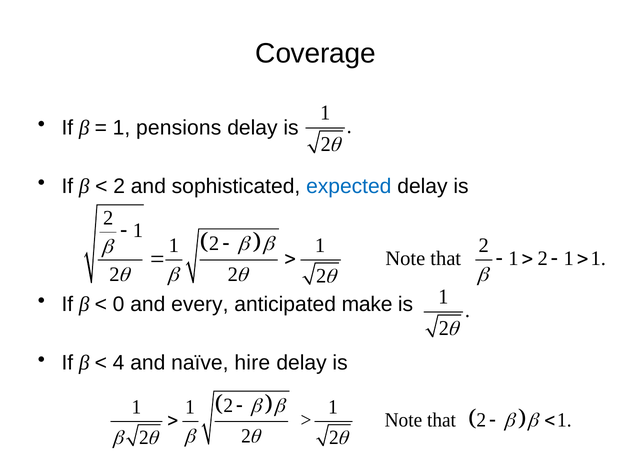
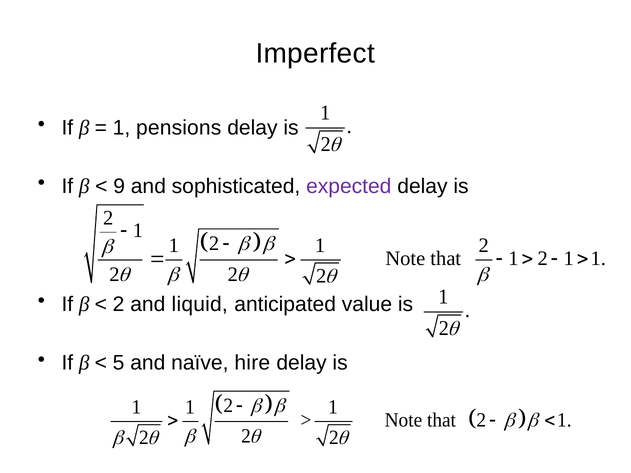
Coverage: Coverage -> Imperfect (315, 53)
2: 2 -> 9 (119, 187)
expected colour: blue -> purple (349, 187)
0: 0 -> 2 (119, 304)
every: every -> liquid (200, 304)
make: make -> value (367, 304)
4: 4 -> 5 (119, 363)
